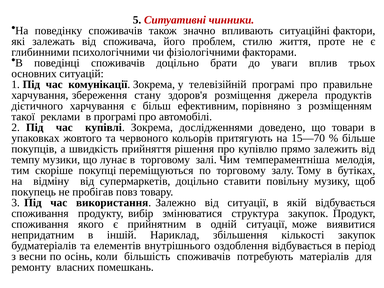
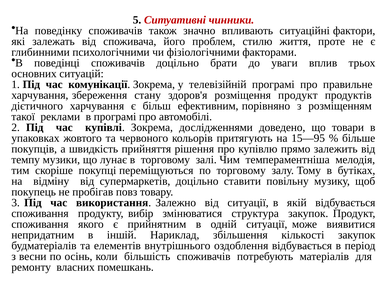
розміщення джерела: джерела -> продукт (298, 95)
15—70: 15—70 -> 15—95 (308, 138)
